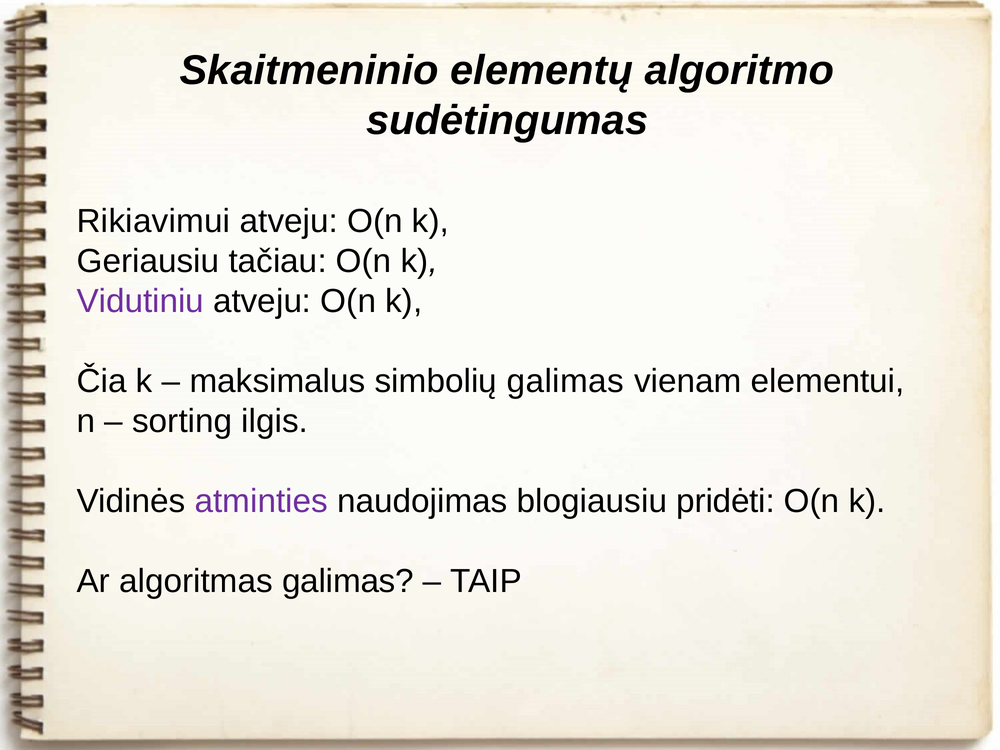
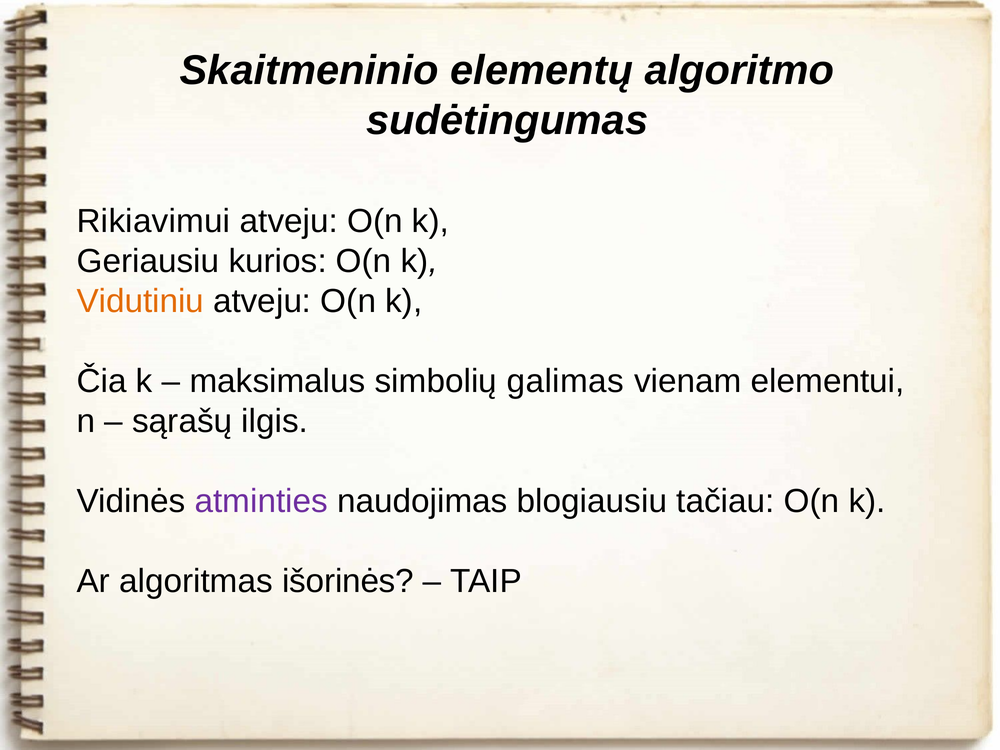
tačiau: tačiau -> kurios (278, 261)
Vidutiniu colour: purple -> orange (140, 301)
sorting: sorting -> sąrašų (182, 421)
pridėti: pridėti -> tačiau (725, 501)
algoritmas galimas: galimas -> išorinės (348, 581)
